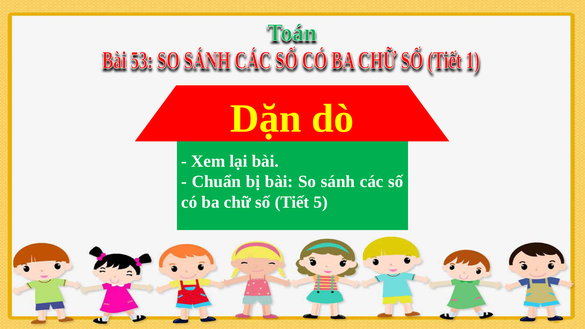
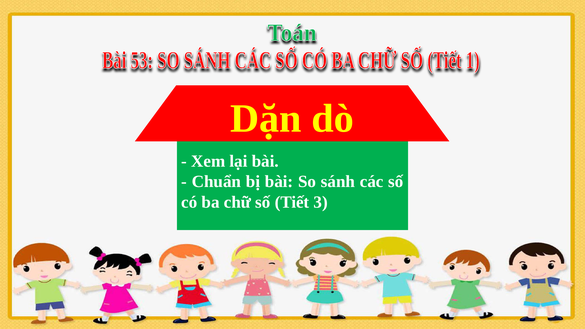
5: 5 -> 3 (321, 202)
